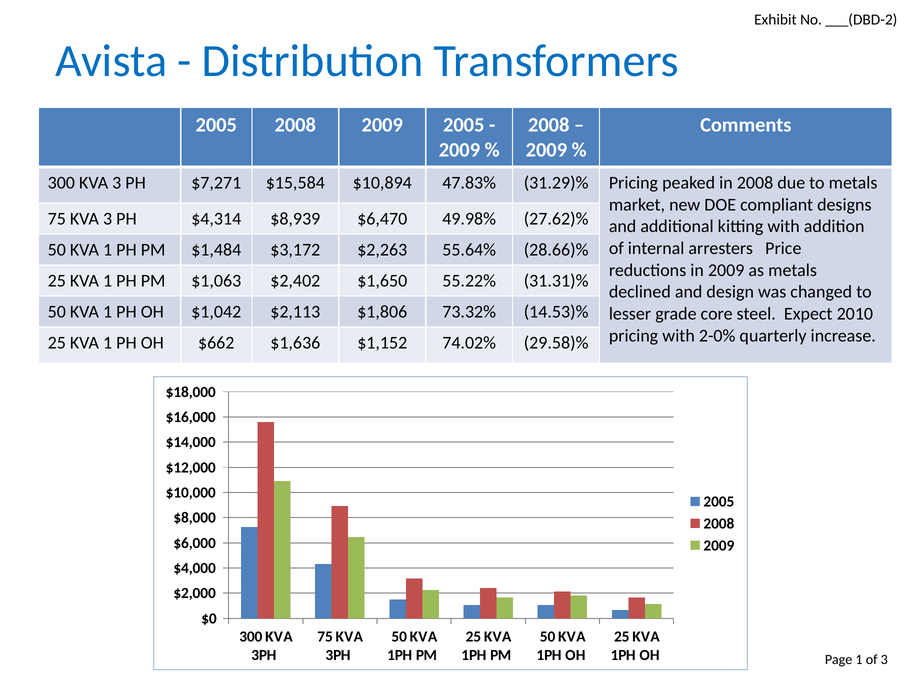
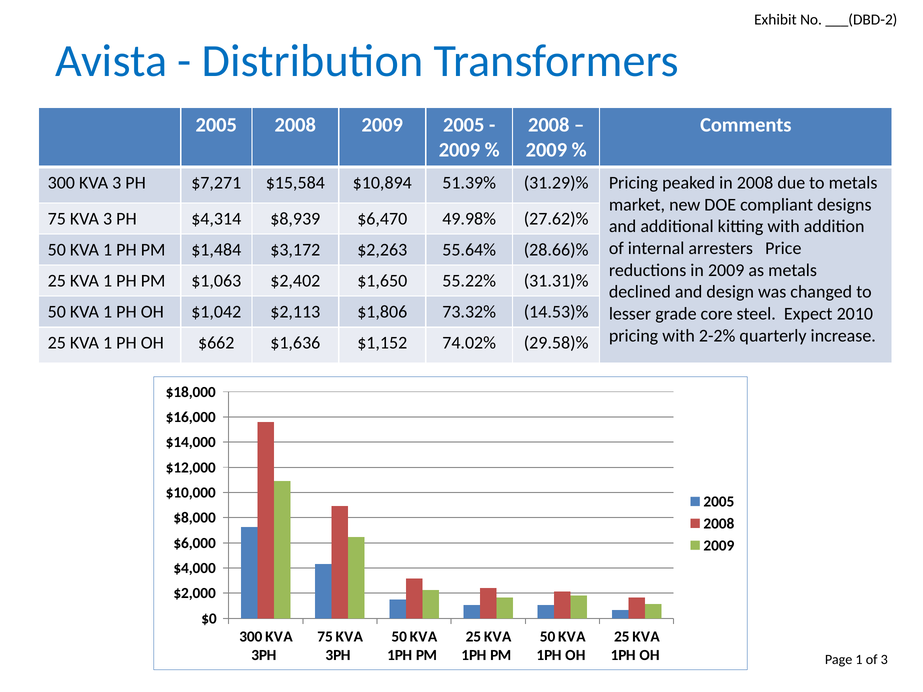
47.83%: 47.83% -> 51.39% (469, 183)
2-0%: 2-0% -> 2-2% (717, 336)
